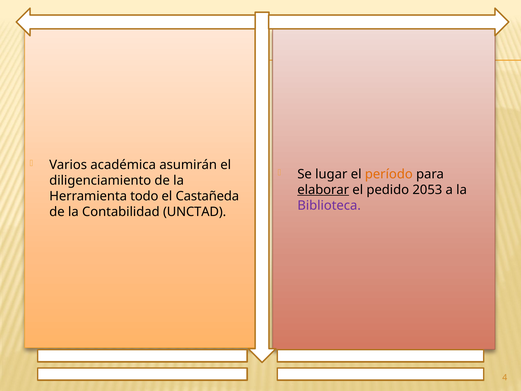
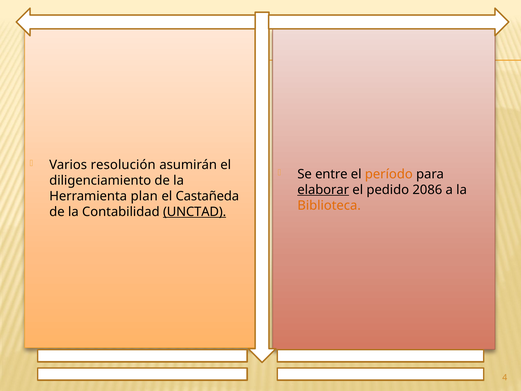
académica: académica -> resolución (123, 165)
lugar: lugar -> entre (331, 174)
2053: 2053 -> 2086 (427, 190)
todo: todo -> plan (144, 196)
Biblioteca colour: purple -> orange (329, 205)
UNCTAD underline: none -> present (195, 212)
